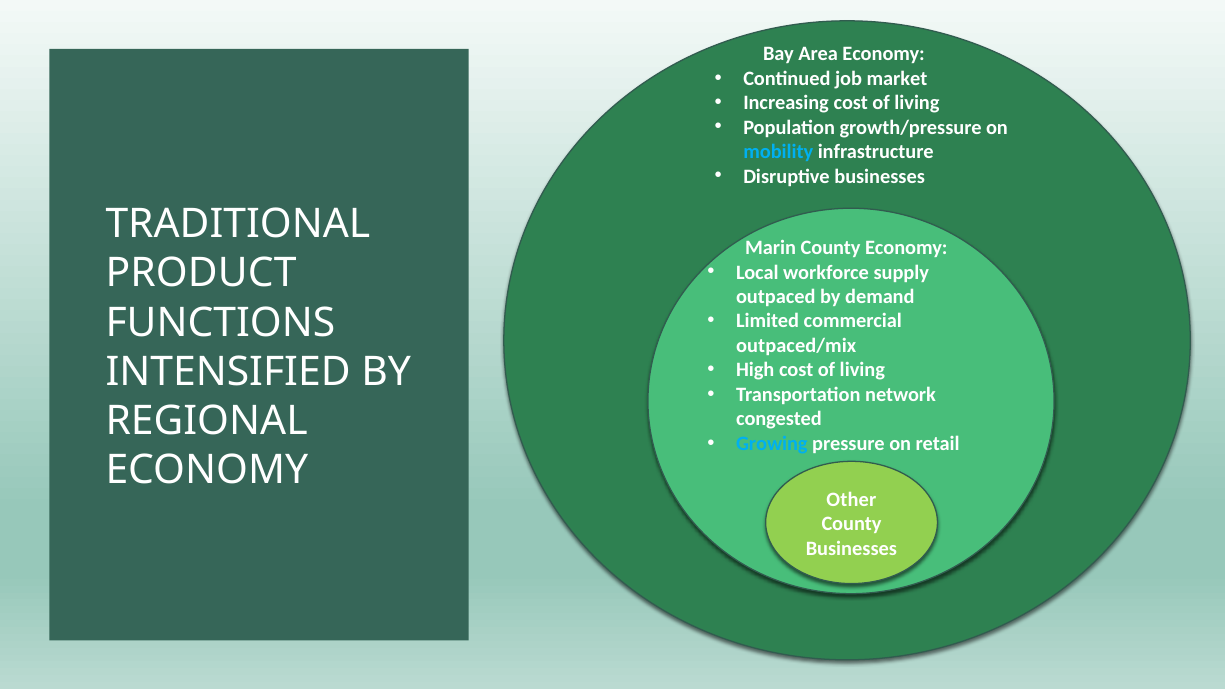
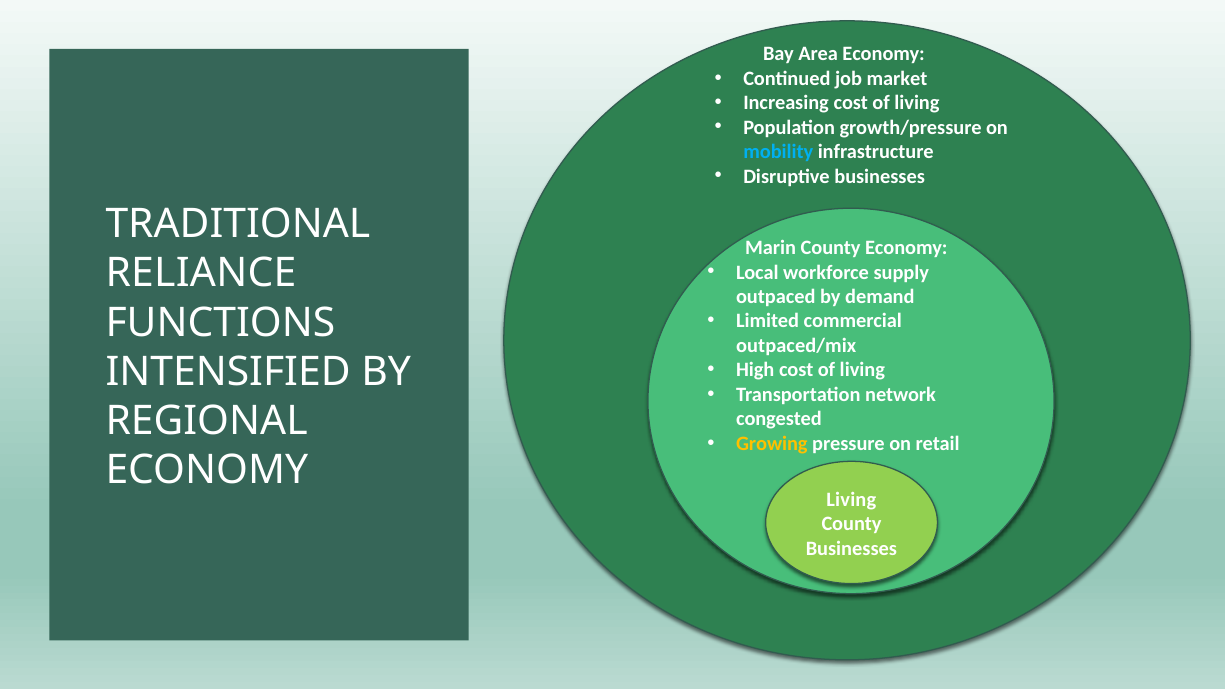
PRODUCT: PRODUCT -> RELIANCE (201, 274)
Growing colour: light blue -> yellow (772, 444)
Other: Other -> Living (851, 499)
